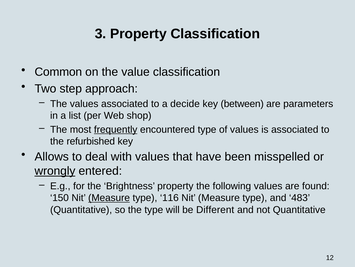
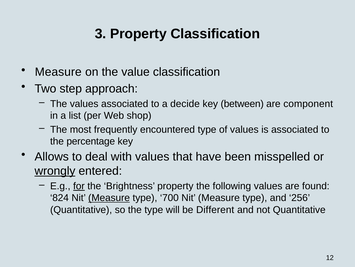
Common: Common -> Measure (58, 72)
parameters: parameters -> component (308, 103)
frequently underline: present -> none (116, 129)
refurbished: refurbished -> percentage (91, 141)
for underline: none -> present (79, 186)
150: 150 -> 824 (59, 197)
116: 116 -> 700 (169, 197)
483: 483 -> 256 (300, 197)
